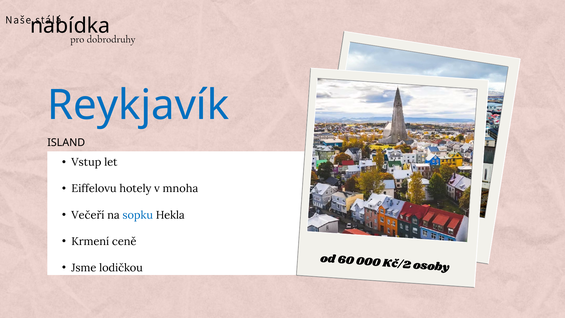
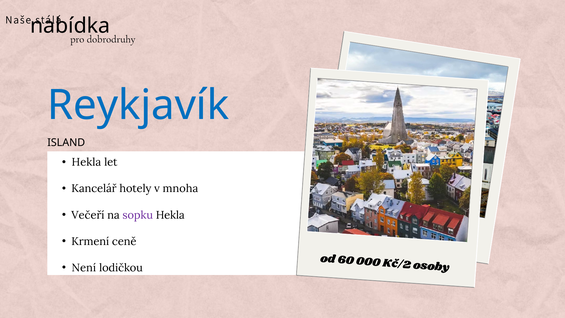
Vstup: Vstup -> Hekla (86, 162)
Eiffelovu: Eiffelovu -> Kancelář (94, 189)
sopku colour: blue -> purple (138, 215)
Jsme: Jsme -> Není (84, 268)
